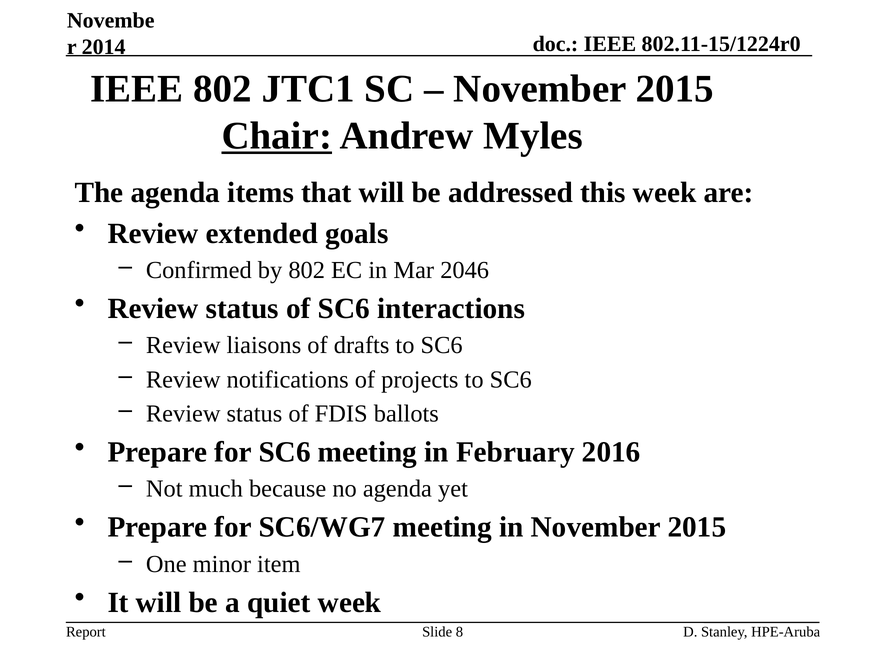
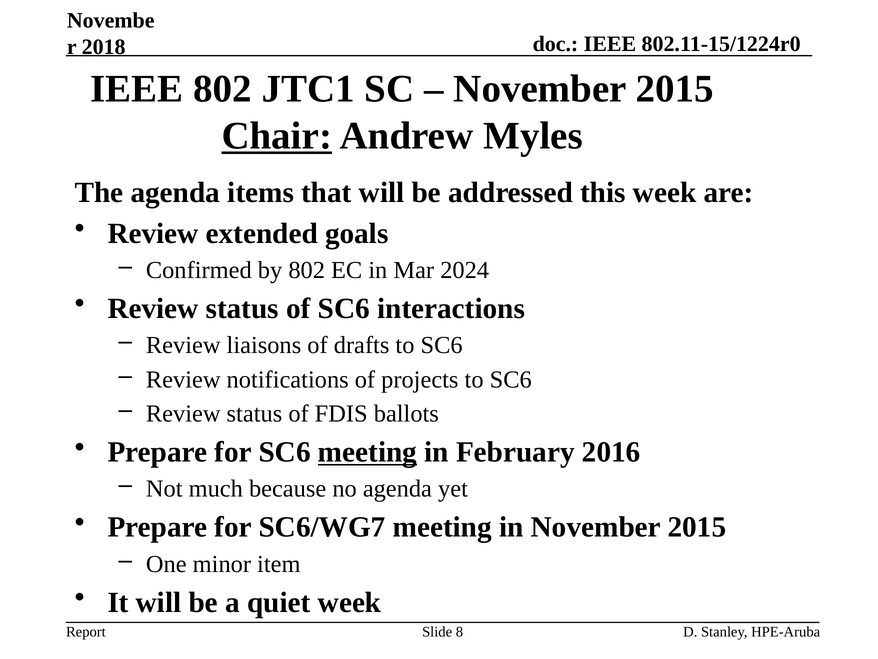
2014: 2014 -> 2018 (104, 47)
2046: 2046 -> 2024 (465, 270)
meeting underline: none -> present (368, 452)
